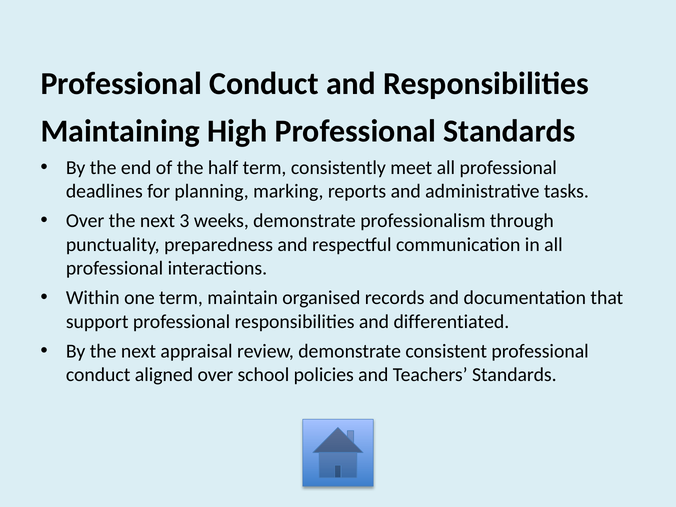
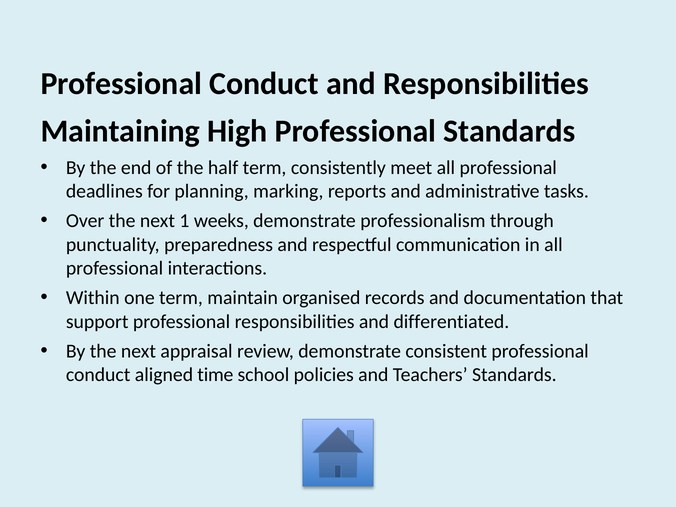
3: 3 -> 1 (184, 221)
aligned over: over -> time (215, 375)
